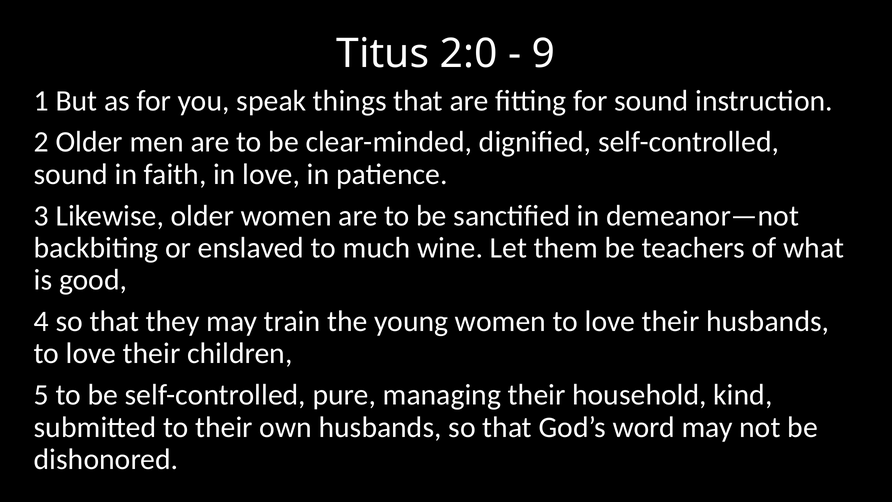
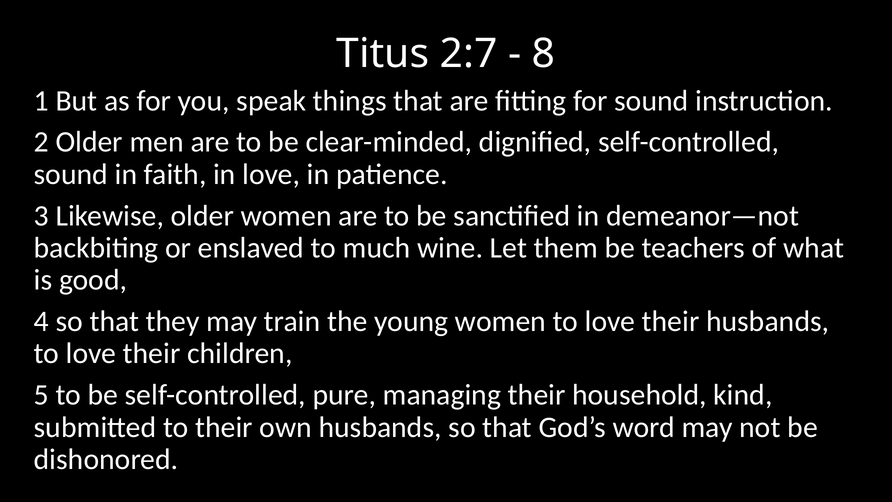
2:0: 2:0 -> 2:7 (469, 54)
9: 9 -> 8 (544, 54)
